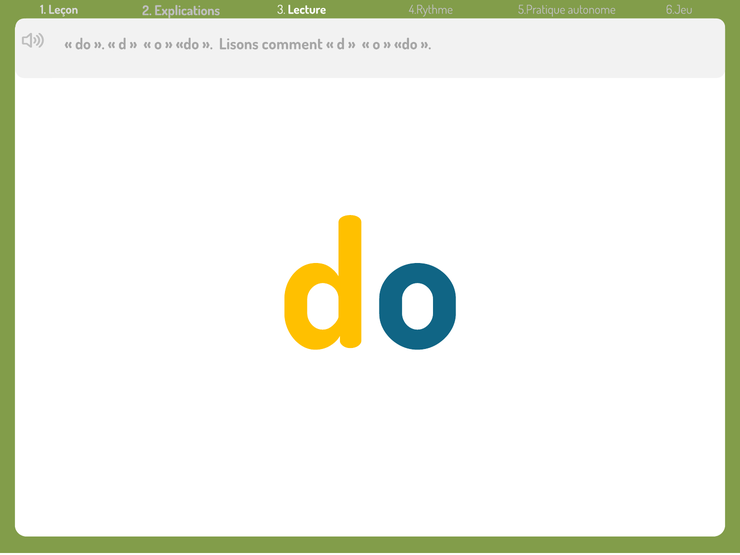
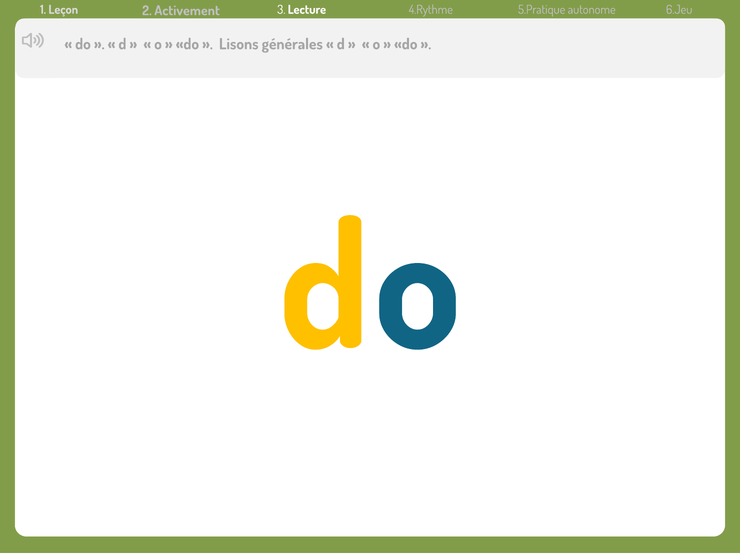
Explications: Explications -> Activement (187, 11)
comment: comment -> générales (292, 44)
